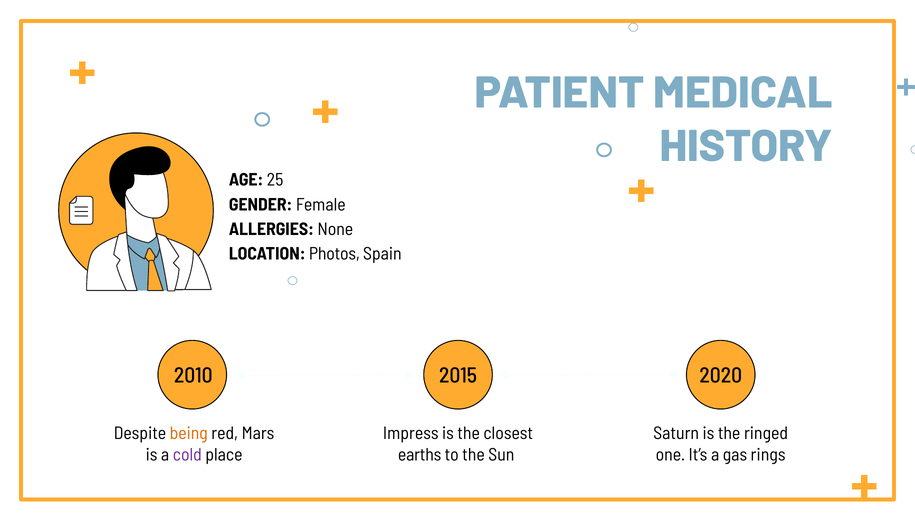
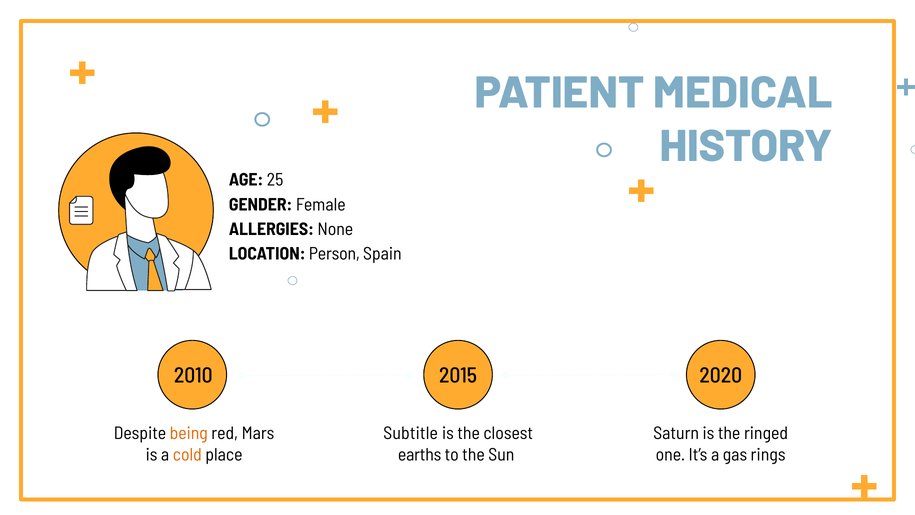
Photos: Photos -> Person (334, 254)
Impress: Impress -> Subtitle (411, 433)
cold colour: purple -> orange (187, 454)
